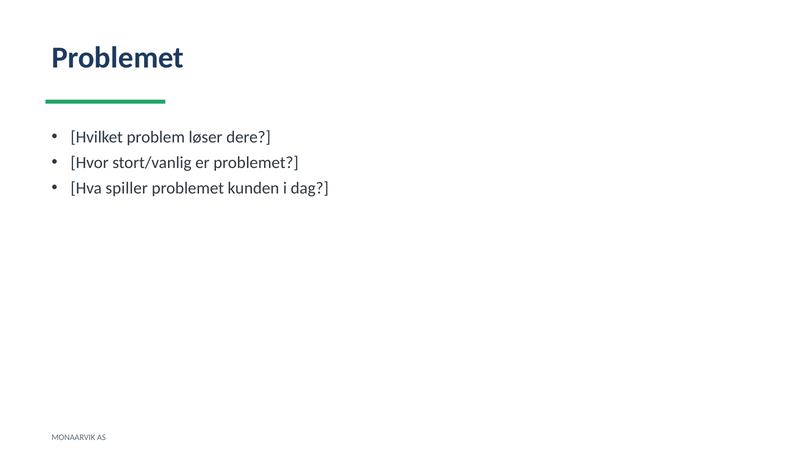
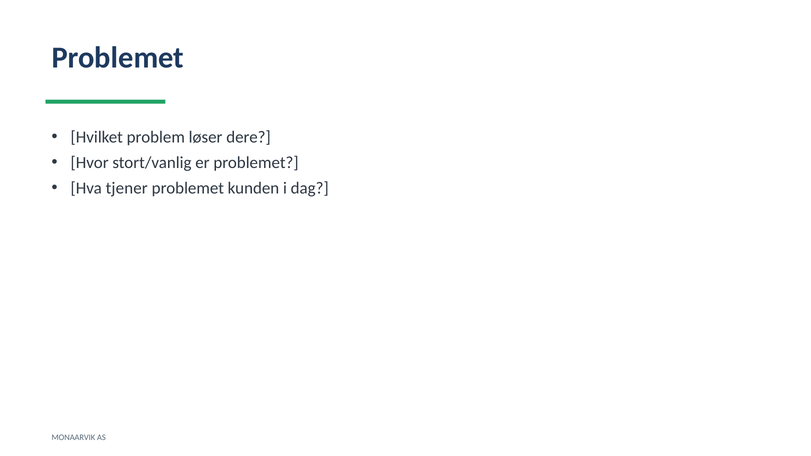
spiller: spiller -> tjener (127, 188)
